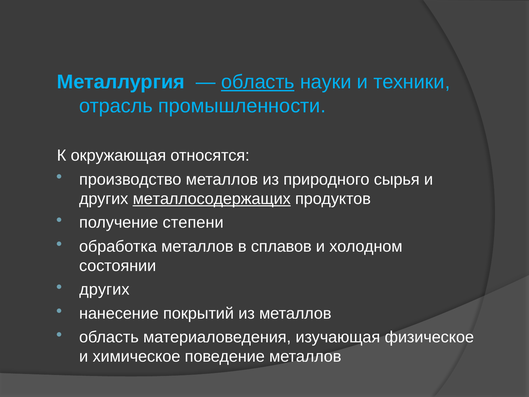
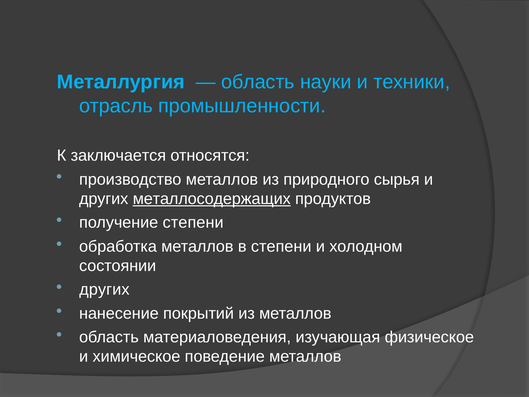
область underline: present -> none (258, 82)
окружающая: окружающая -> заключается (118, 155)
в сплавов: сплавов -> степени (281, 246)
